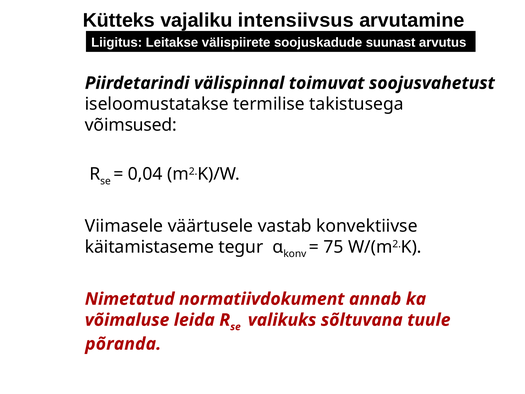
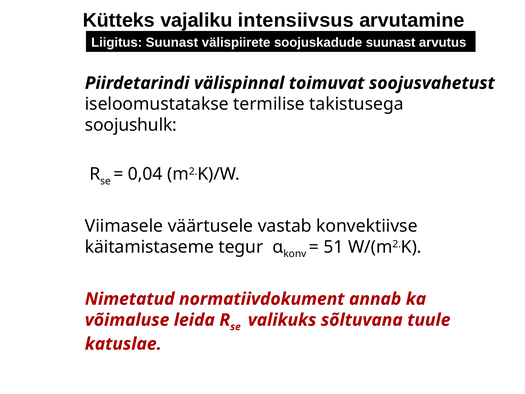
Liigitus Leitakse: Leitakse -> Suunast (172, 42)
võimsused: võimsused -> soojushulk (131, 125)
75: 75 -> 51 (333, 247)
põranda: põranda -> katuslae (123, 344)
